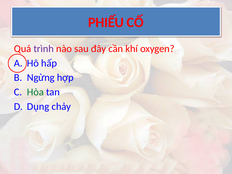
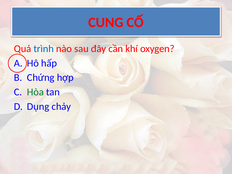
PHIẾU: PHIẾU -> CUNG (106, 22)
trình colour: purple -> blue (44, 49)
Ngừng: Ngừng -> Chứng (41, 78)
